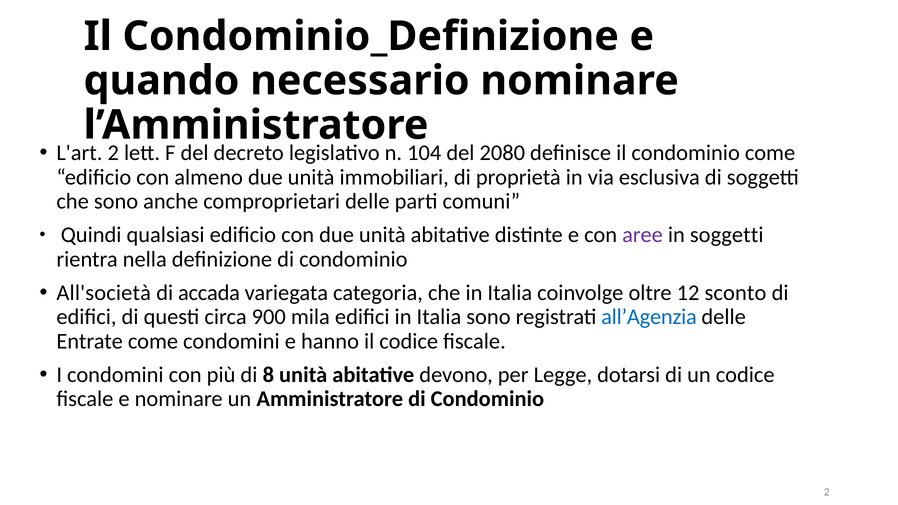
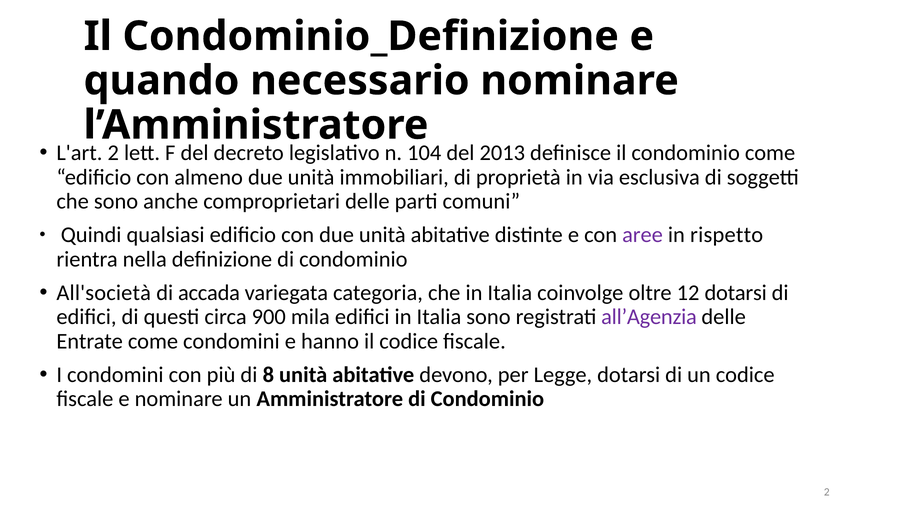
2080: 2080 -> 2013 (502, 153)
in soggetti: soggetti -> rispetto (727, 235)
12 sconto: sconto -> dotarsi (736, 293)
all’Agenzia colour: blue -> purple (649, 317)
